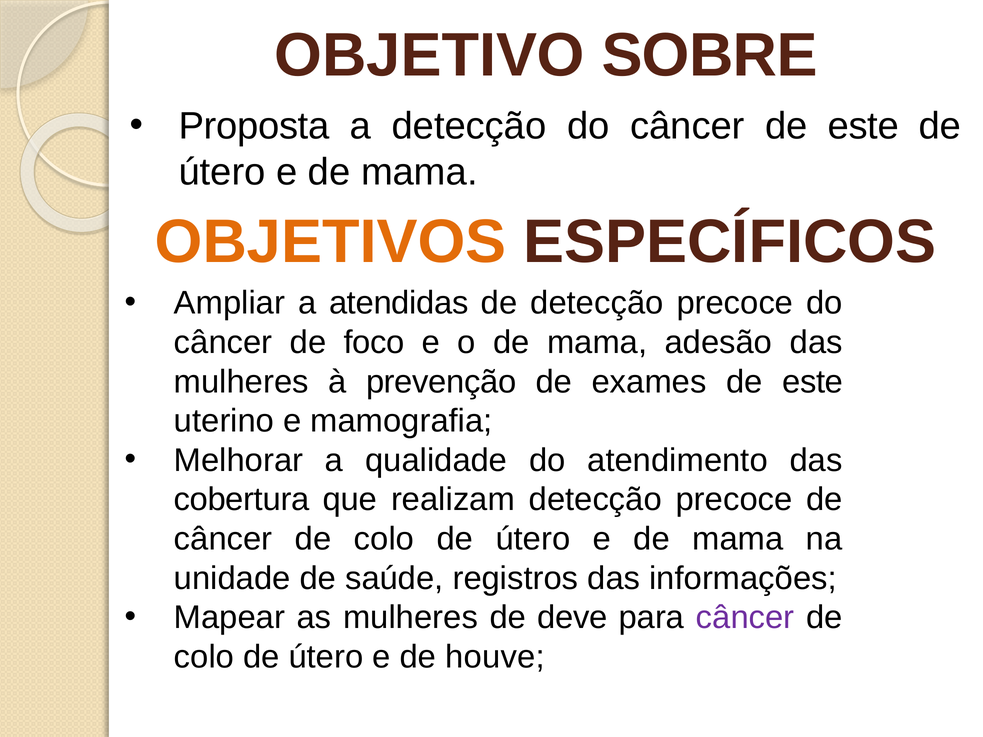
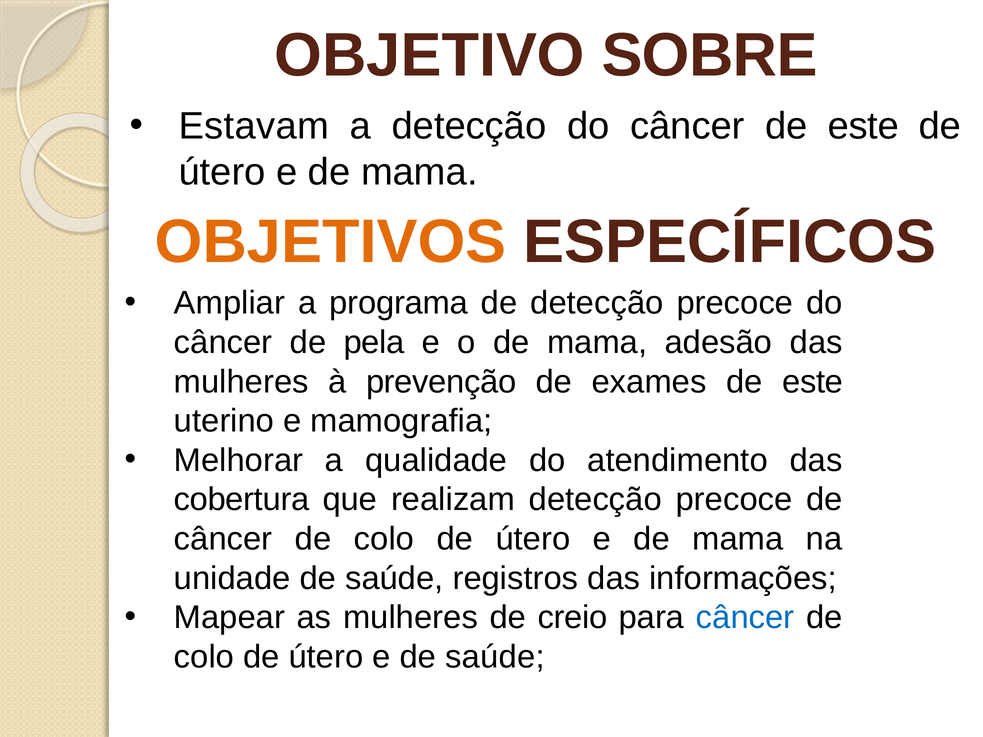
Proposta: Proposta -> Estavam (254, 126)
atendidas: atendidas -> programa (399, 303)
foco: foco -> pela (374, 343)
deve: deve -> creio (572, 618)
câncer colour: purple -> blue (745, 618)
e de houve: houve -> saúde (495, 657)
